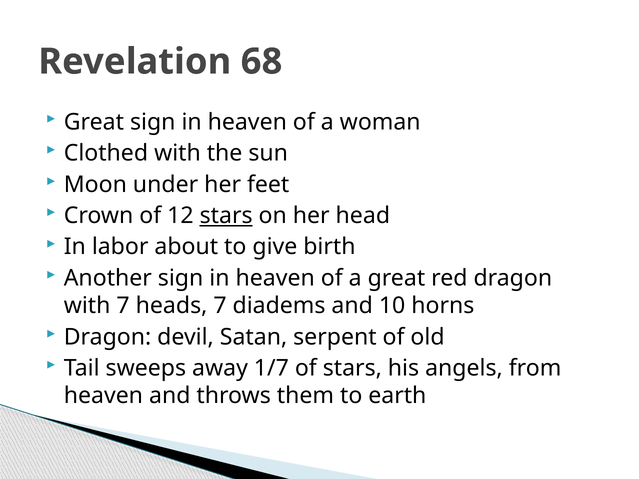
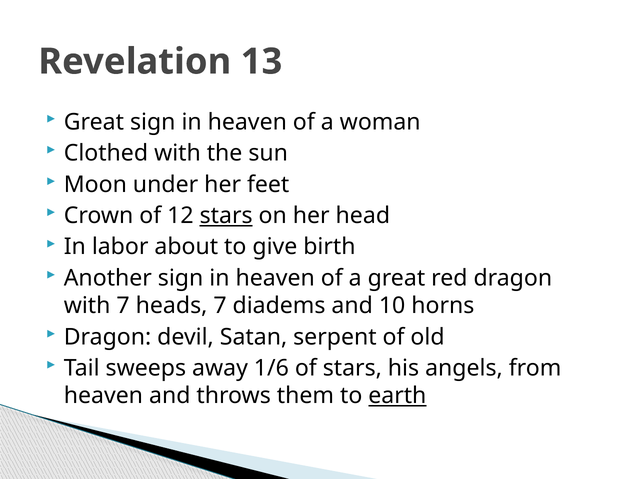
68: 68 -> 13 (262, 62)
1/7: 1/7 -> 1/6 (271, 368)
earth underline: none -> present (397, 396)
